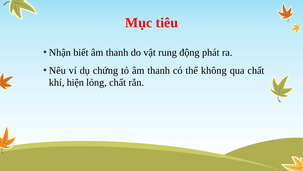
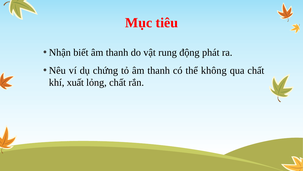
hiện: hiện -> xuất (75, 82)
